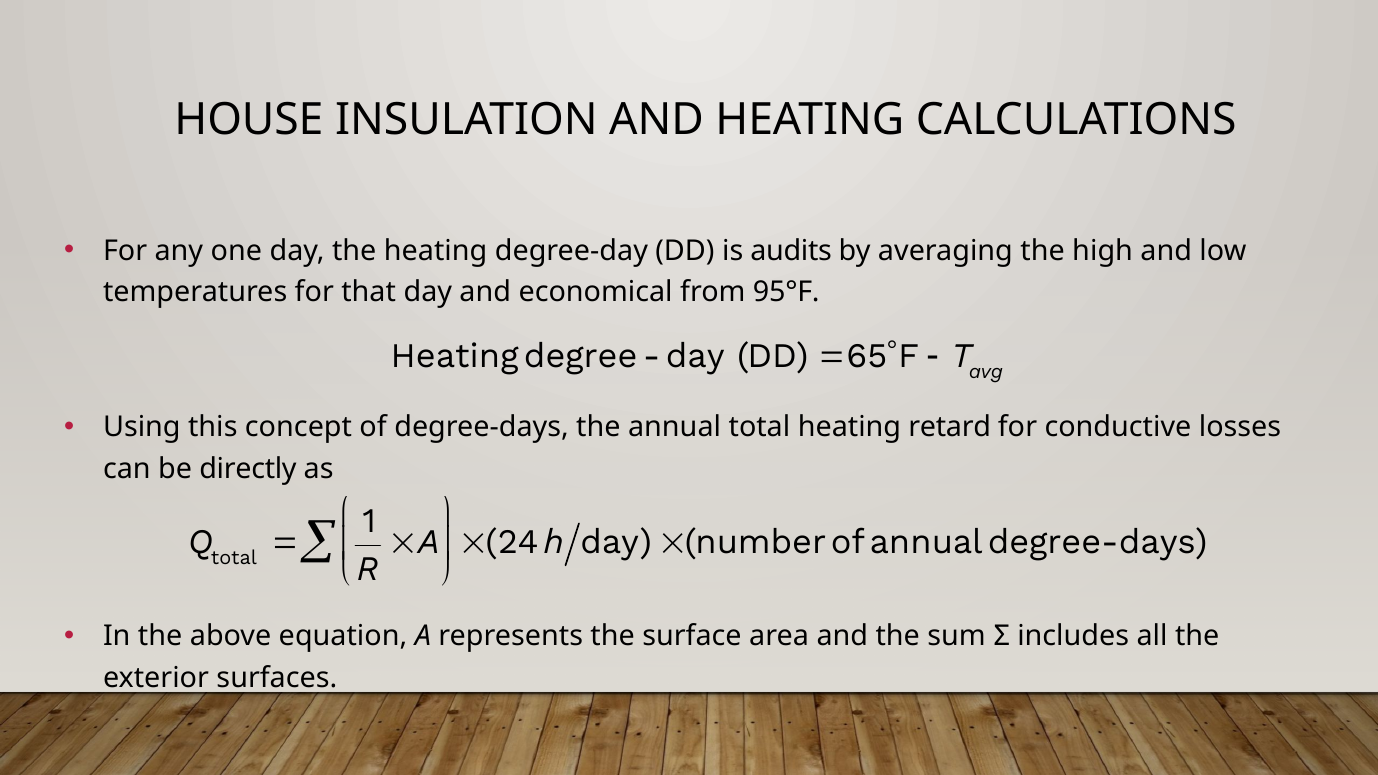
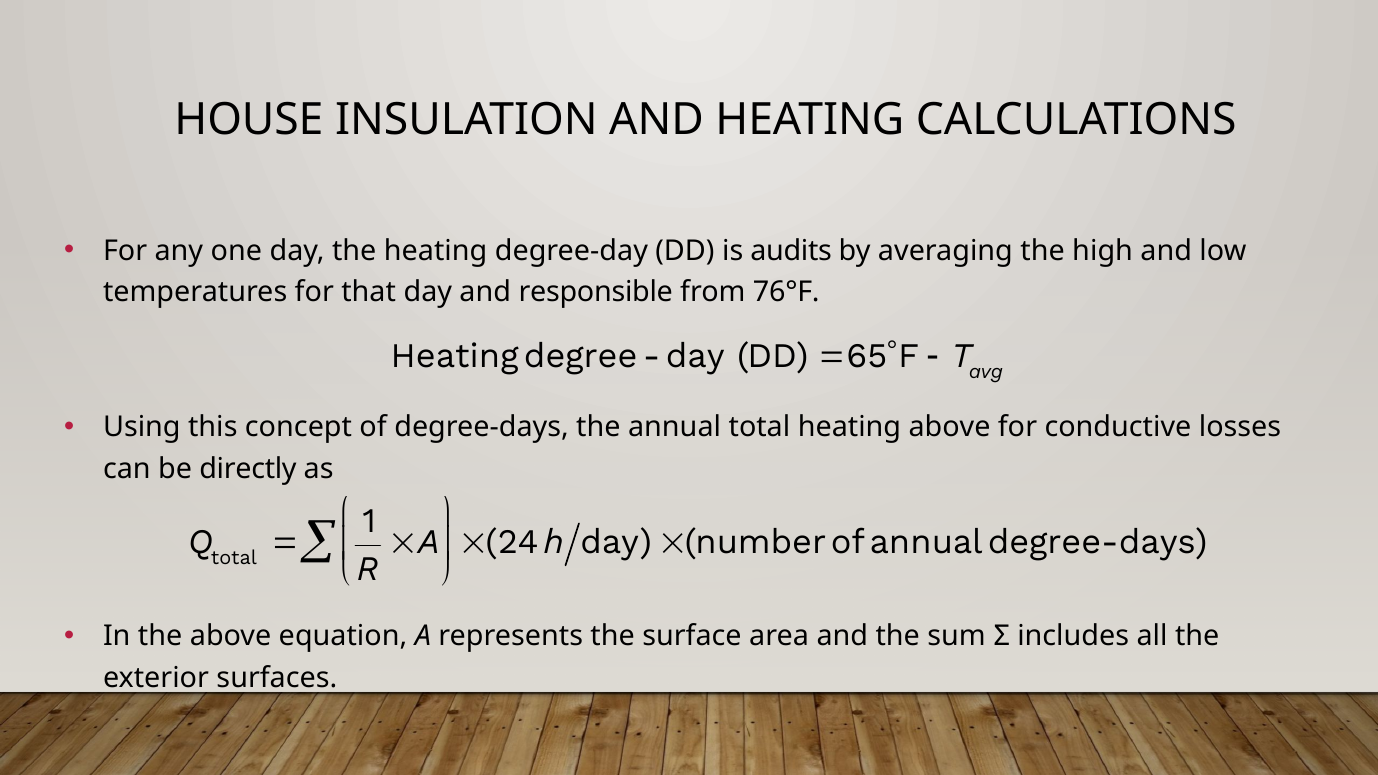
economical: economical -> responsible (596, 292)
95°F: 95°F -> 76°F (786, 292)
heating retard: retard -> above (950, 427)
